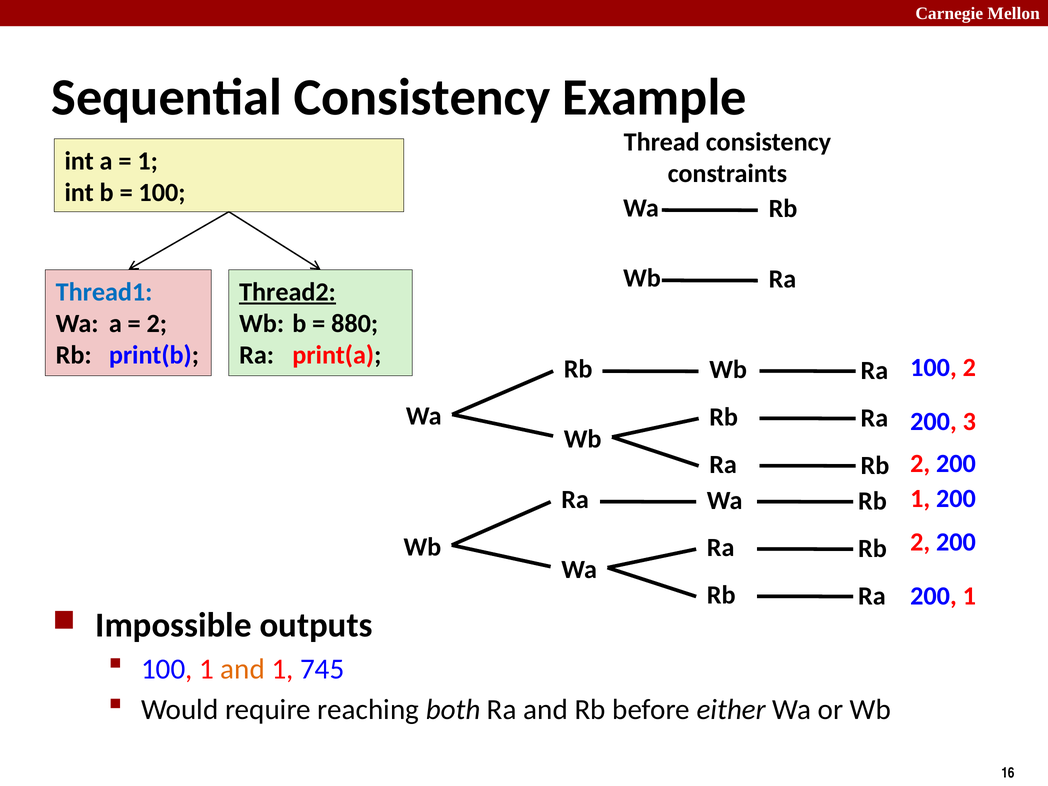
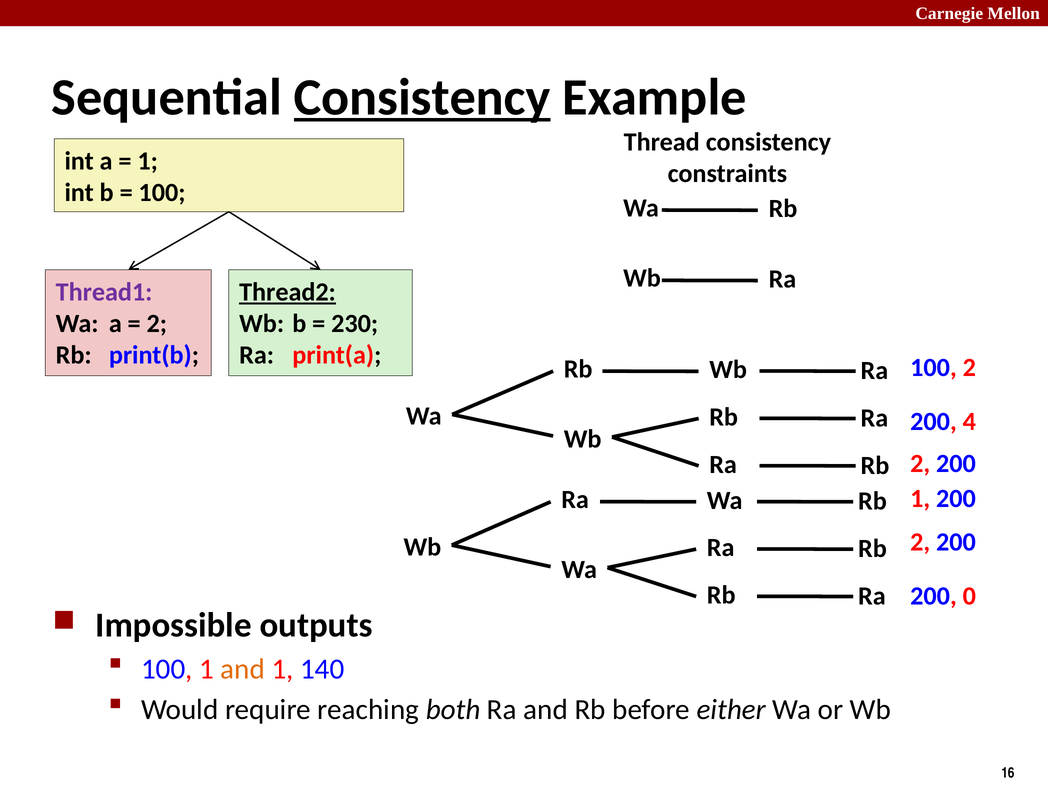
Consistency underline: none -> present (422, 97)
Thread1 colour: blue -> purple (104, 292)
880: 880 -> 230 (355, 324)
3: 3 -> 4 (969, 421)
1: 1 -> 0 (969, 596)
745: 745 -> 140 (322, 669)
